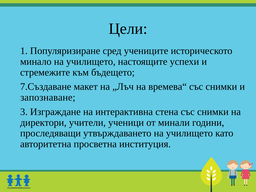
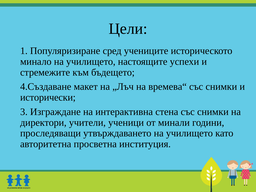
7.Създаване: 7.Създаване -> 4.Създаване (46, 87)
запознаване: запознаване -> исторически (48, 97)
